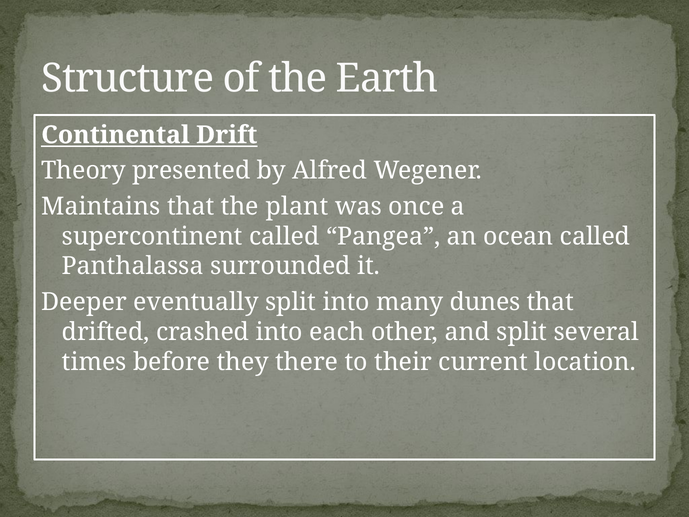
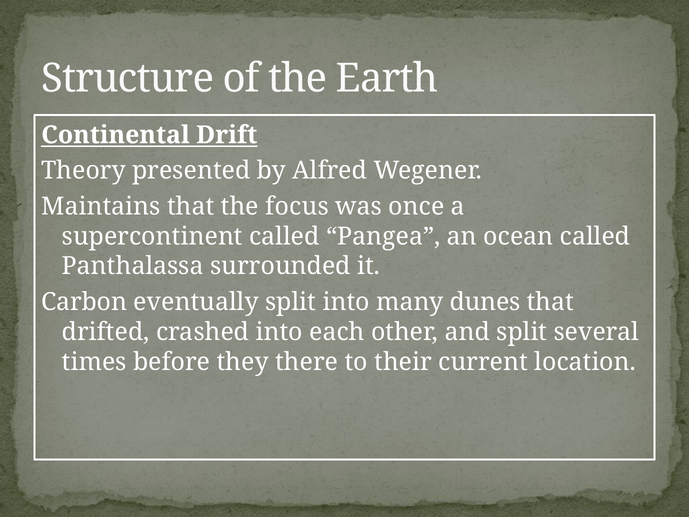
plant: plant -> focus (297, 206)
Deeper: Deeper -> Carbon (84, 302)
